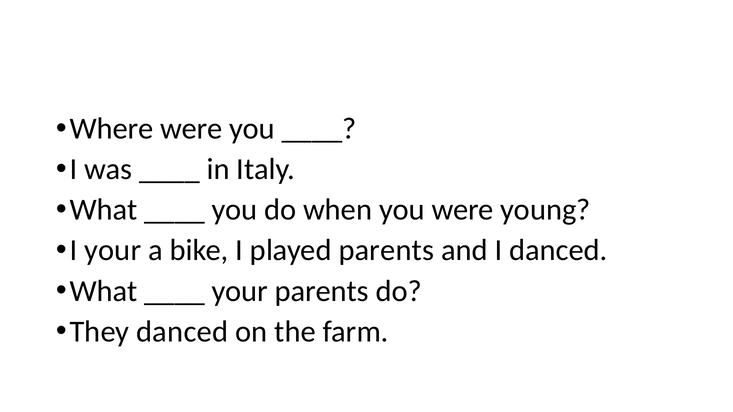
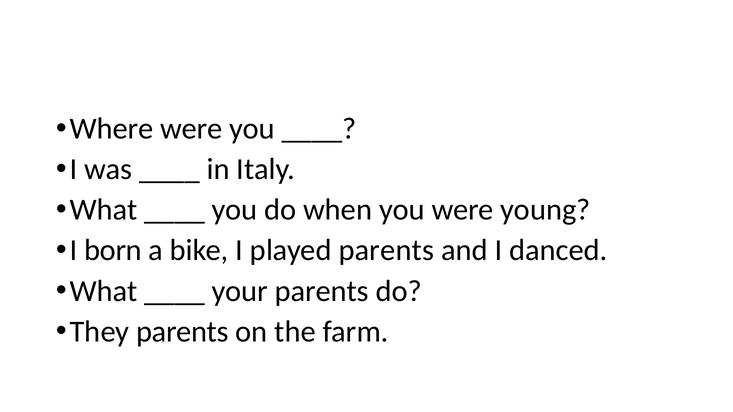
I your: your -> born (113, 251)
They danced: danced -> parents (182, 332)
